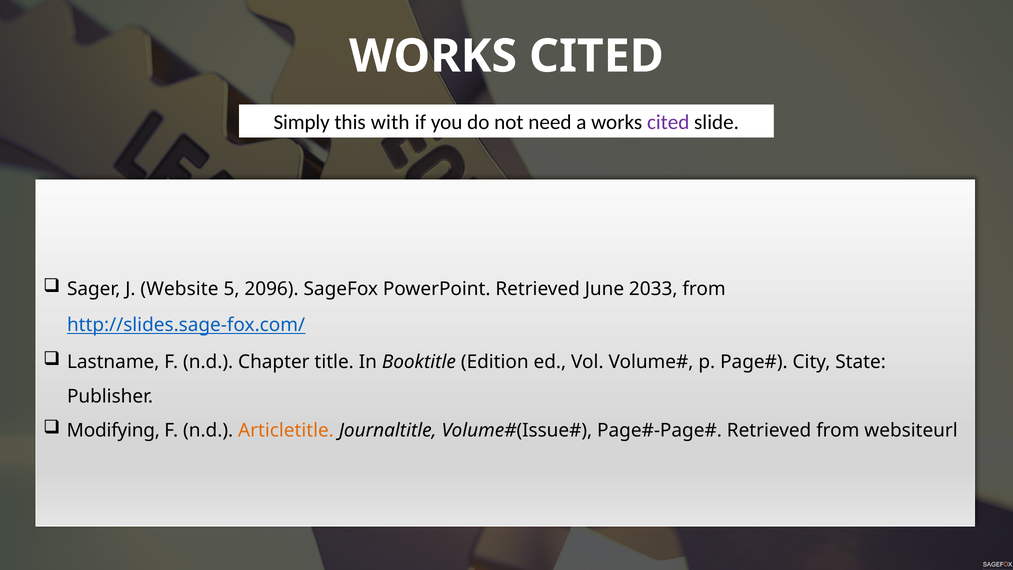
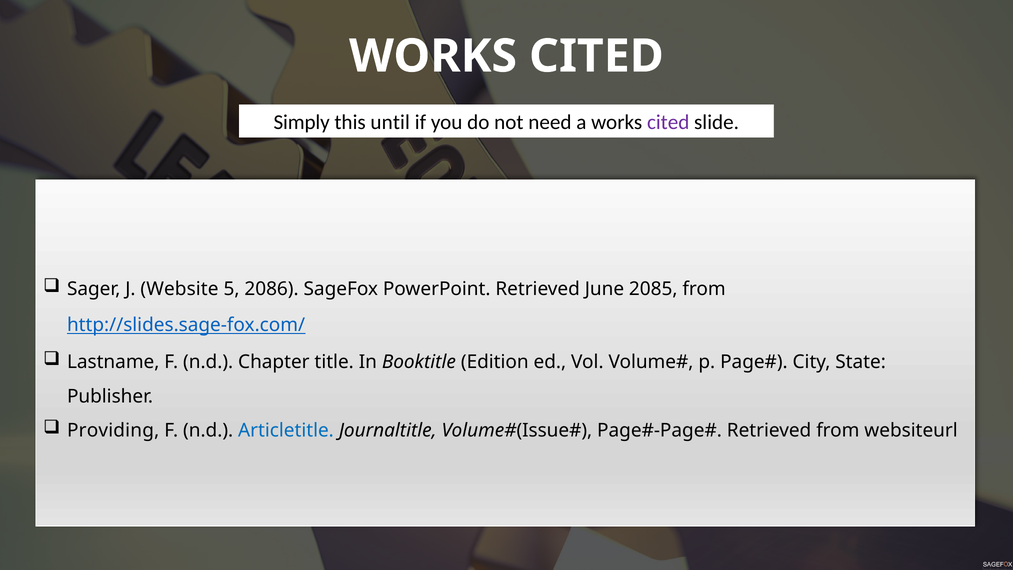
with: with -> until (390, 122)
2096: 2096 -> 2086 (272, 289)
2033: 2033 -> 2085 (653, 289)
Modifying: Modifying -> Providing (113, 430)
Articletitle colour: orange -> blue (286, 430)
